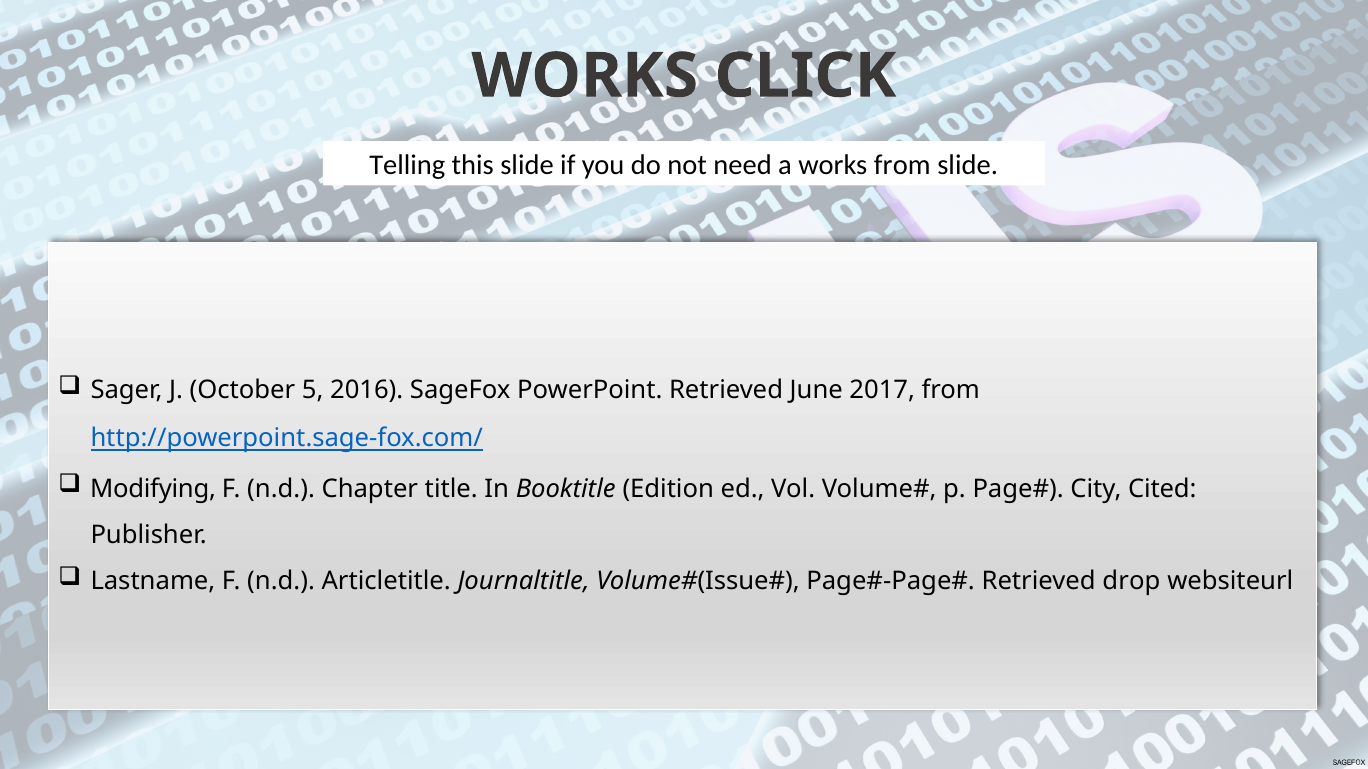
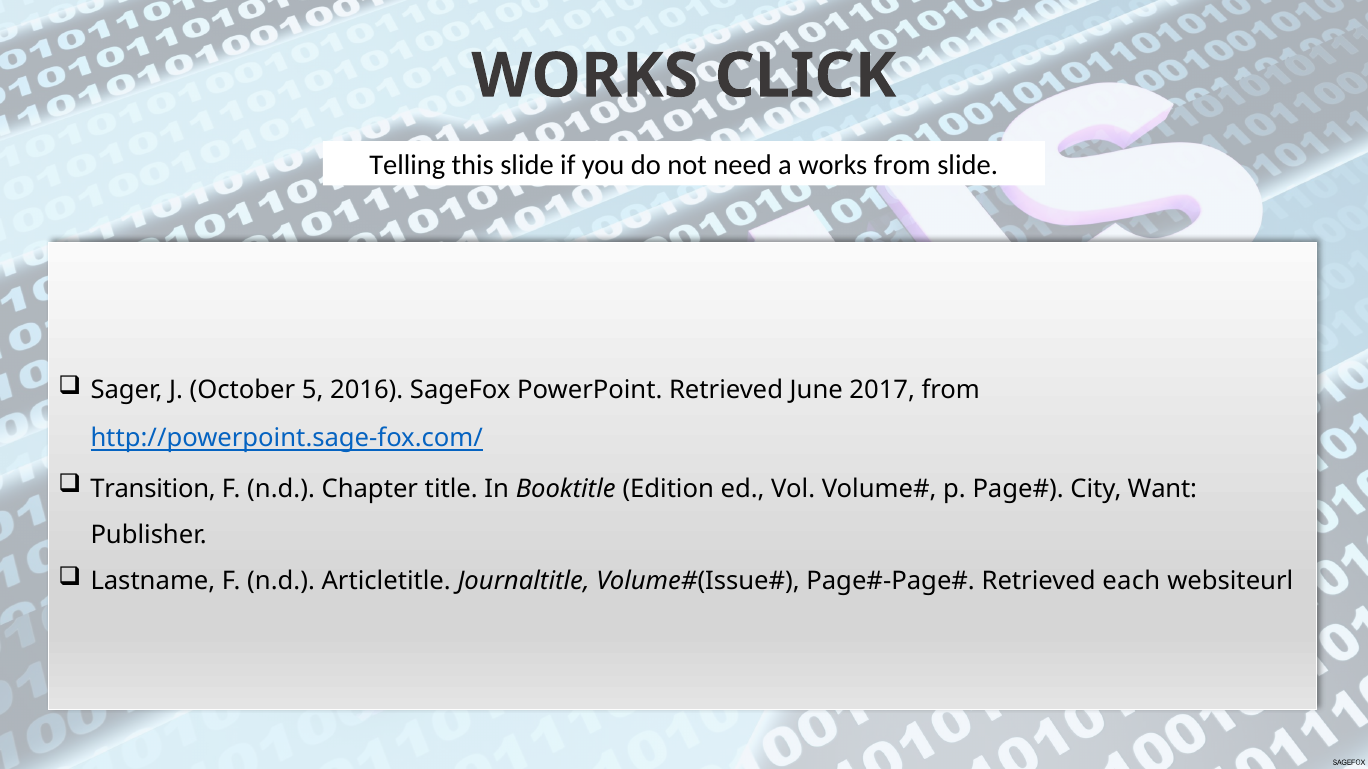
Modifying: Modifying -> Transition (153, 489)
Cited: Cited -> Want (1162, 489)
drop: drop -> each (1131, 581)
